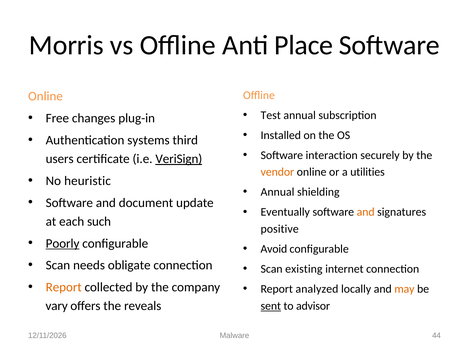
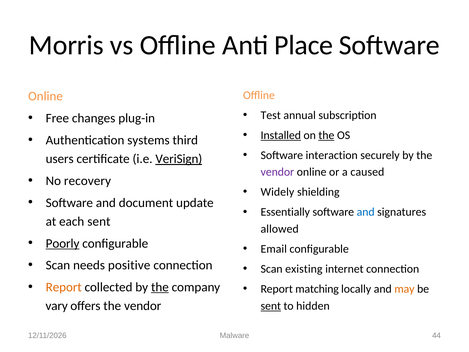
Installed underline: none -> present (281, 135)
the underline: none -> present (326, 135)
vendor colour: orange -> purple (277, 172)
utilities: utilities -> caused (367, 172)
heuristic: heuristic -> recovery (88, 181)
Annual: Annual -> Widely (277, 192)
Eventually: Eventually -> Essentially (285, 212)
and colour: orange -> blue (366, 212)
each such: such -> sent (99, 221)
positive: positive -> allowed (280, 229)
Avoid: Avoid -> Email (274, 249)
obligate: obligate -> positive (129, 265)
the underline: none -> present (160, 287)
analyzed: analyzed -> matching (317, 289)
offers the reveals: reveals -> vendor (143, 306)
advisor: advisor -> hidden (313, 306)
